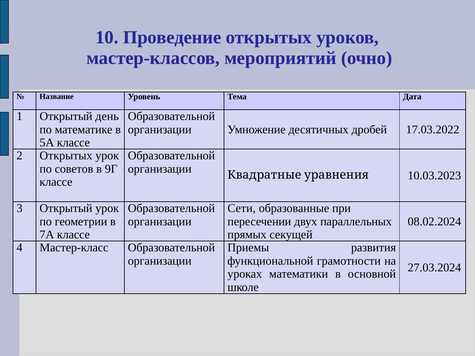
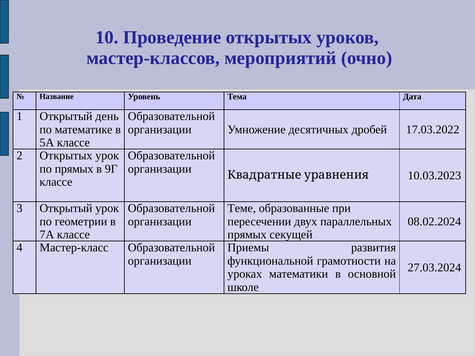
по советов: советов -> прямых (74, 169)
Сети: Сети -> Теме (242, 208)
